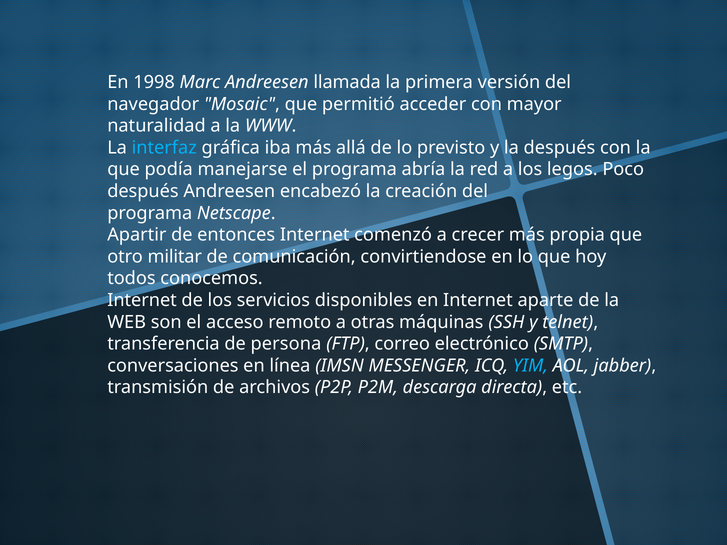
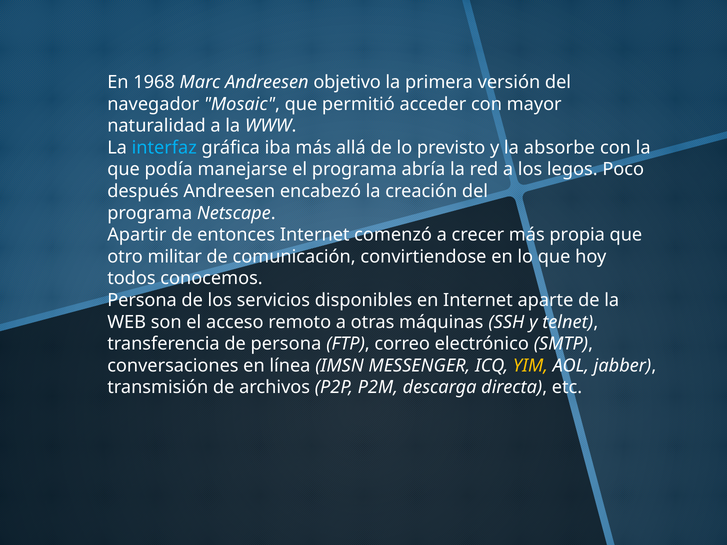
1998: 1998 -> 1968 (154, 82)
llamada: llamada -> objetivo (347, 82)
la después: después -> absorbe (559, 148)
Internet: Internet -> Persona (142, 300)
YIM colour: light blue -> yellow (530, 366)
